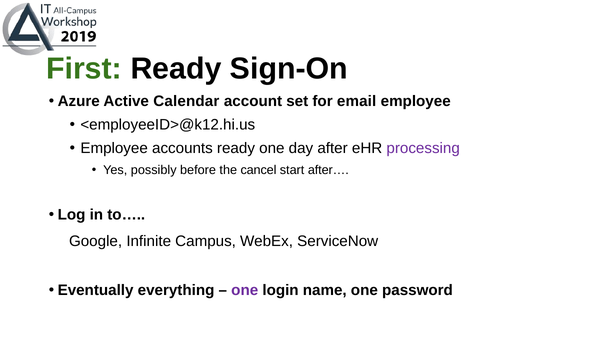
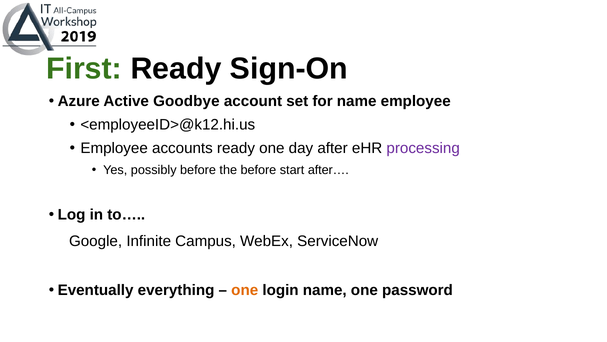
Calendar: Calendar -> Goodbye (186, 101)
for email: email -> name (357, 101)
the cancel: cancel -> before (258, 170)
one colour: purple -> orange (245, 290)
